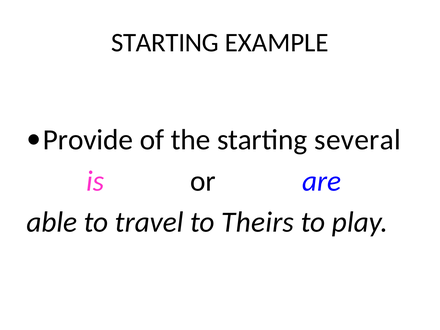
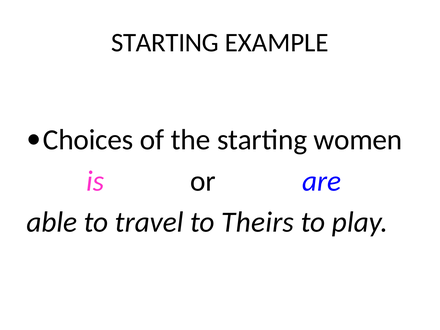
Provide: Provide -> Choices (88, 140)
several: several -> women (358, 140)
